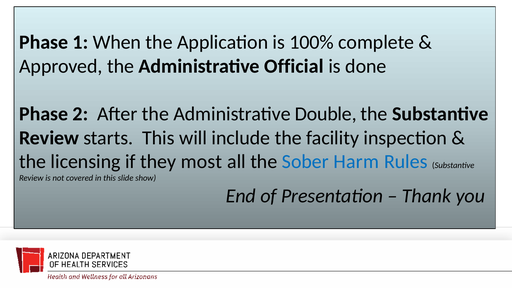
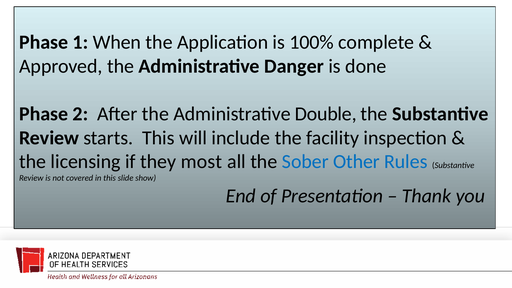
Official: Official -> Danger (294, 66)
Harm: Harm -> Other (356, 162)
